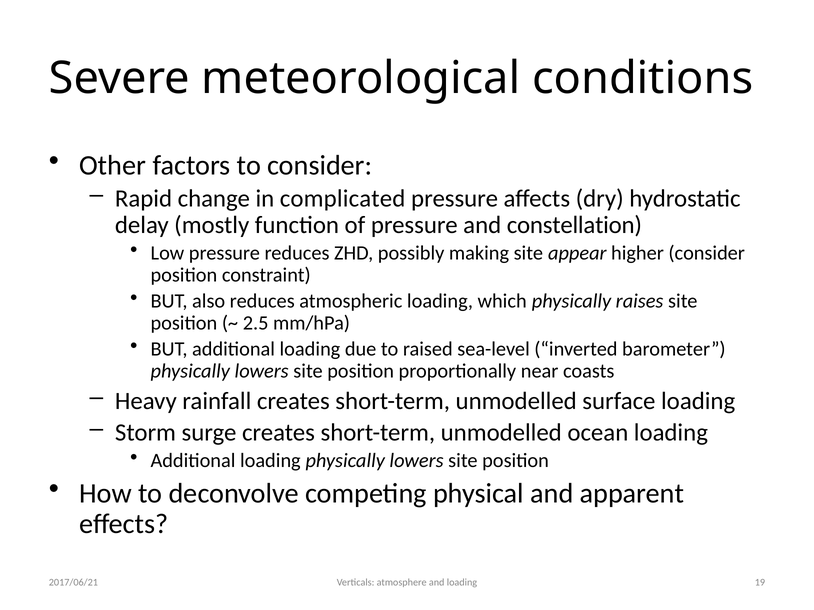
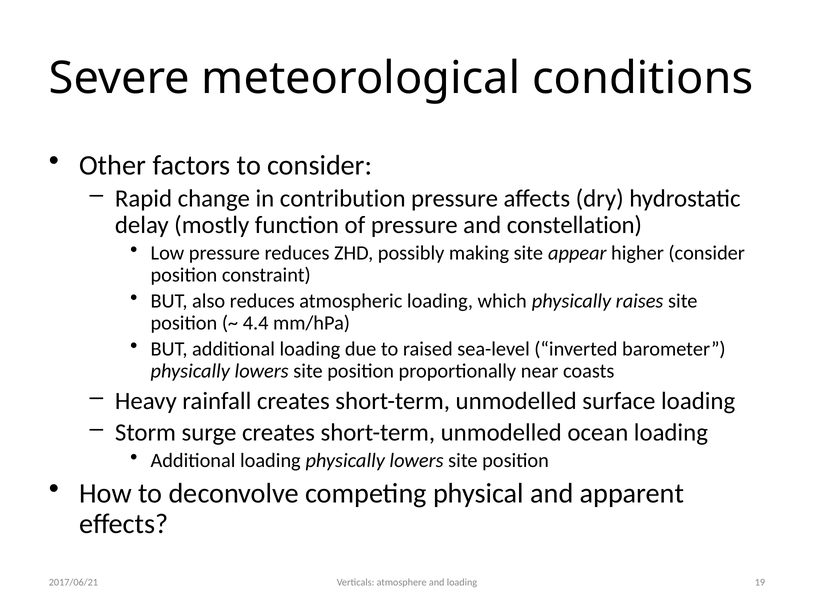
complicated: complicated -> contribution (343, 199)
2.5: 2.5 -> 4.4 (256, 323)
